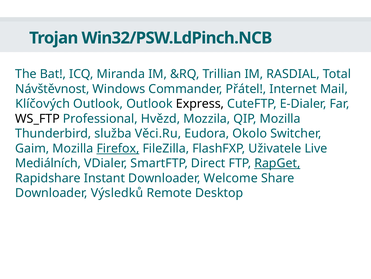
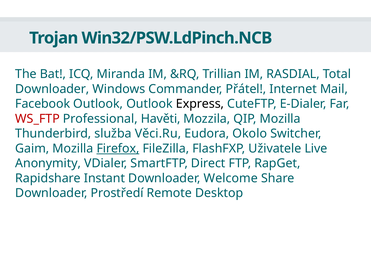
Návštěvnost: Návštěvnost -> Downloader (52, 89)
Klíčových: Klíčových -> Facebook (43, 104)
WS_FTP colour: black -> red (38, 118)
Hvězd: Hvězd -> Havěti (161, 118)
Mediálních: Mediálních -> Anonymity (48, 163)
RapGet underline: present -> none (277, 163)
Výsledků: Výsledků -> Prostředí (117, 193)
